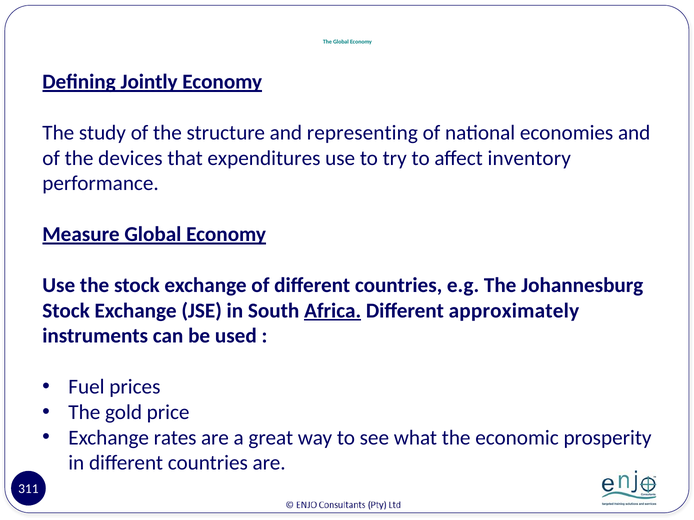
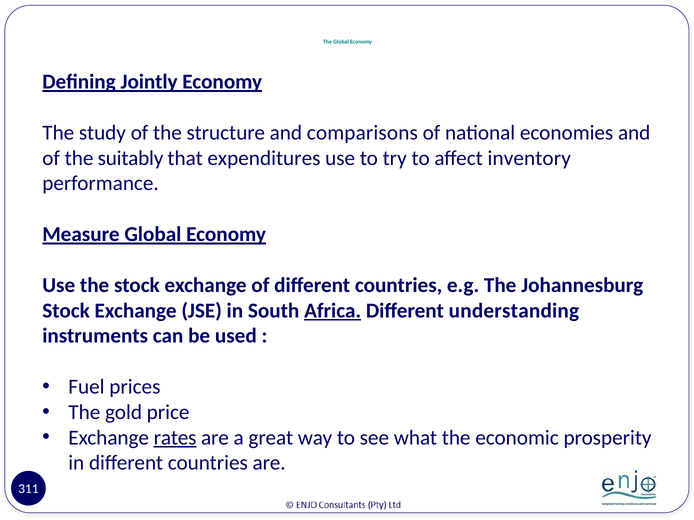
representing: representing -> comparisons (362, 133)
devices: devices -> suitably (131, 158)
approximately: approximately -> understanding (514, 311)
rates underline: none -> present (175, 438)
